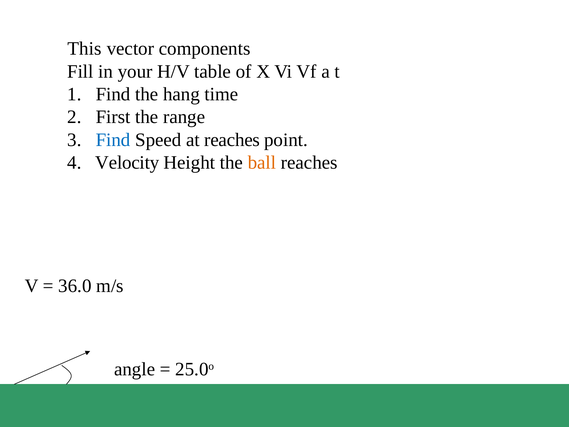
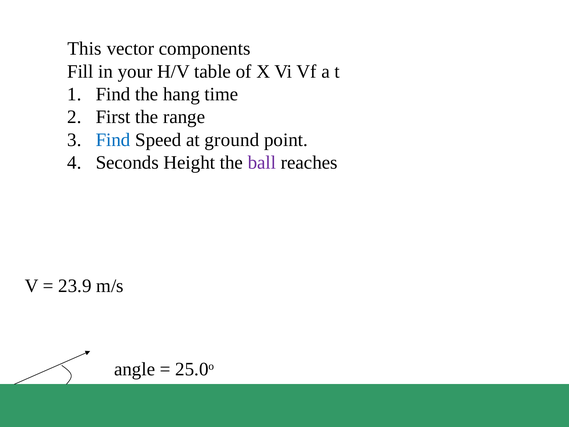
at reaches: reaches -> ground (232, 140)
Velocity: Velocity -> Seconds (127, 162)
ball colour: orange -> purple (262, 162)
36.0: 36.0 -> 23.9 (75, 286)
